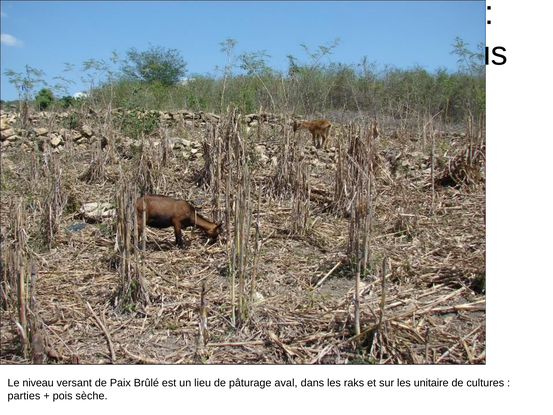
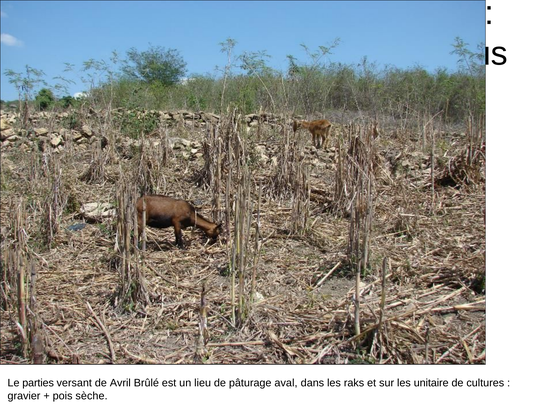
niveau: niveau -> parties (38, 383)
Paix: Paix -> Avril (120, 383)
parties: parties -> gravier (24, 396)
